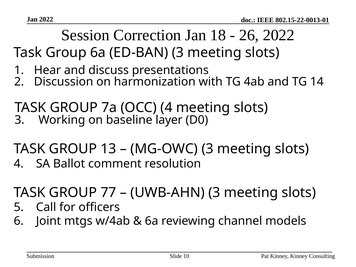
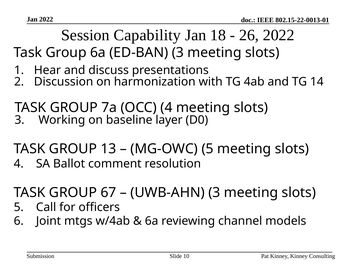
Correction: Correction -> Capability (147, 35)
MG-OWC 3: 3 -> 5 (208, 149)
77: 77 -> 67 (108, 192)
